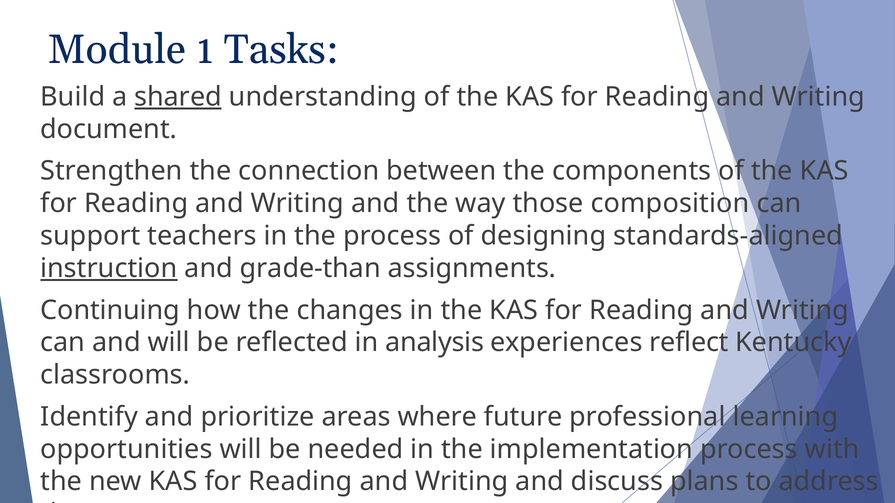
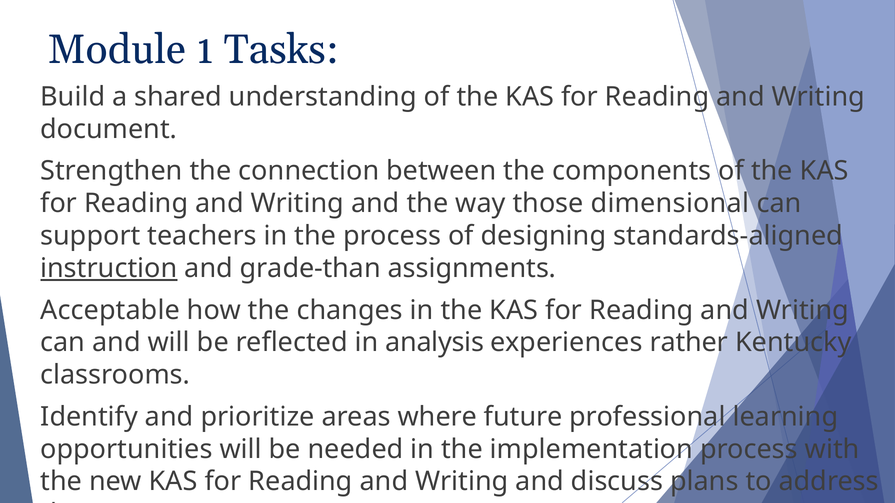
shared underline: present -> none (178, 97)
composition: composition -> dimensional (670, 204)
Continuing: Continuing -> Acceptable (110, 310)
reflect: reflect -> rather (689, 343)
